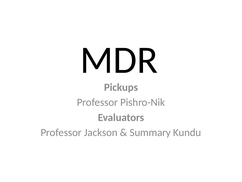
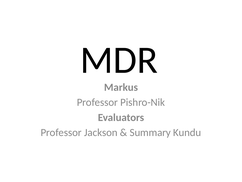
Pickups: Pickups -> Markus (121, 87)
